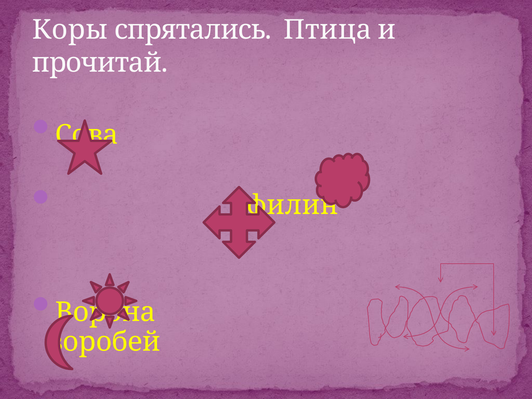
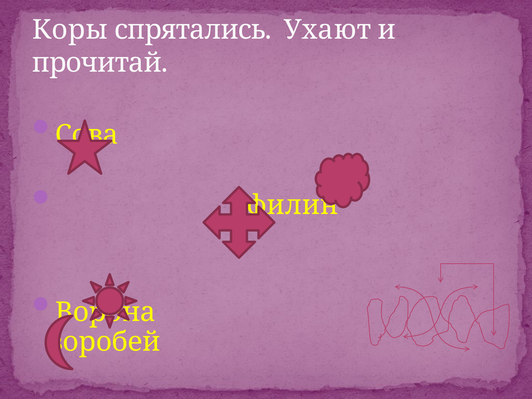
Птица: Птица -> Ухают (328, 30)
